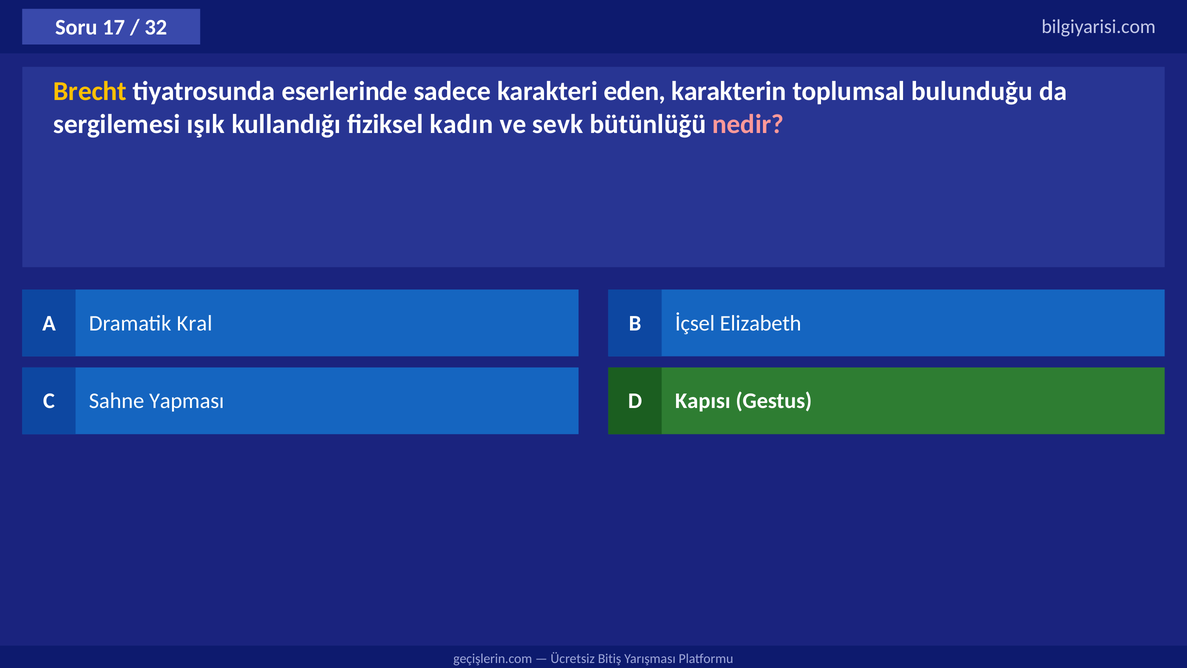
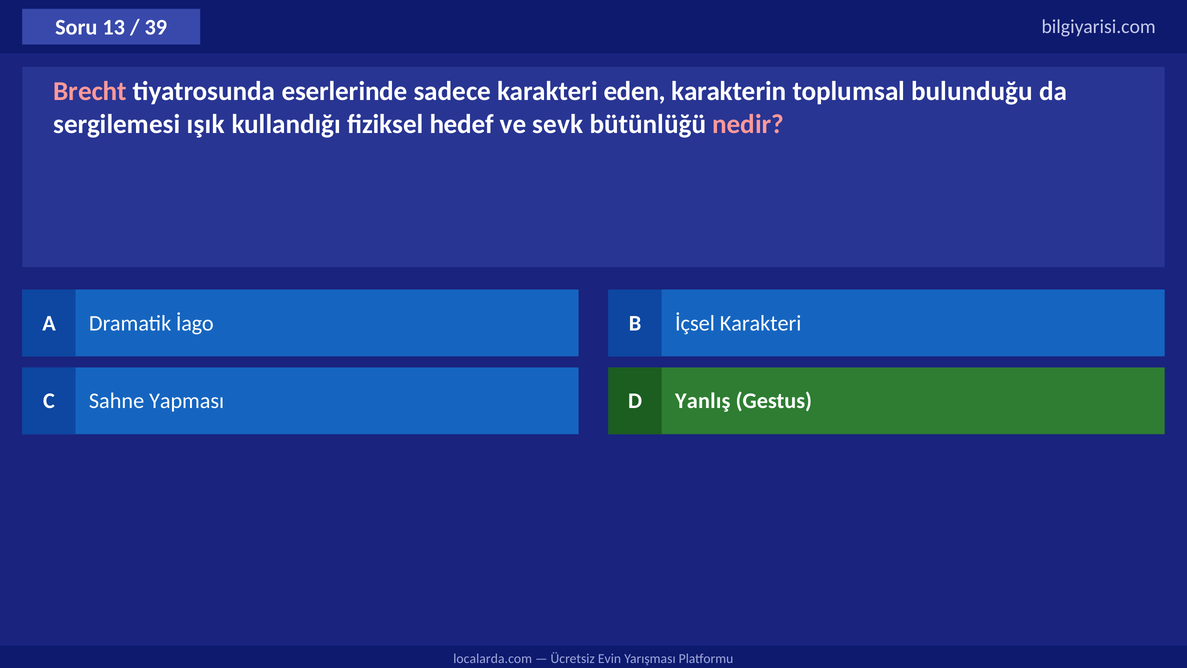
17: 17 -> 13 (114, 27)
32: 32 -> 39 (156, 27)
Brecht colour: yellow -> pink (90, 91)
kadın: kadın -> hedef (462, 124)
Kral: Kral -> İago (195, 323)
İçsel Elizabeth: Elizabeth -> Karakteri (761, 323)
Kapısı: Kapısı -> Yanlış (703, 401)
geçişlerin.com: geçişlerin.com -> localarda.com (493, 658)
Bitiş: Bitiş -> Evin (610, 658)
